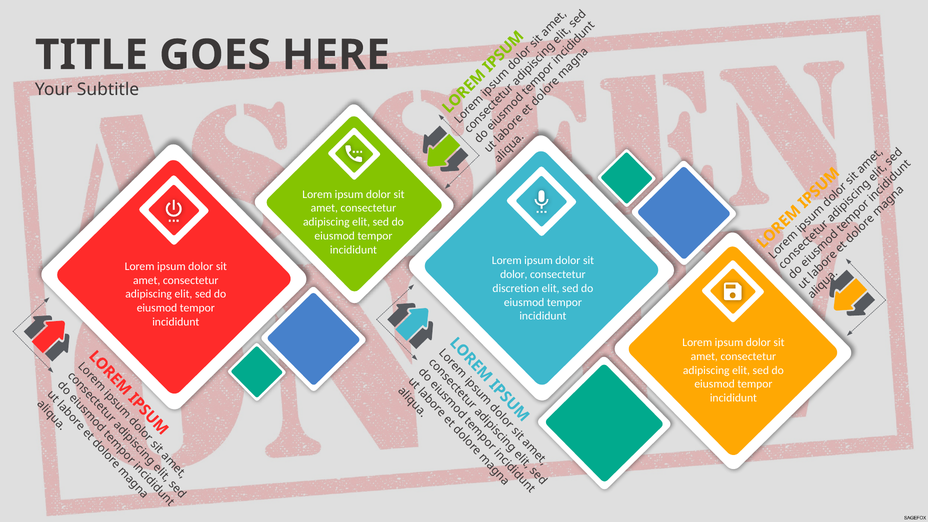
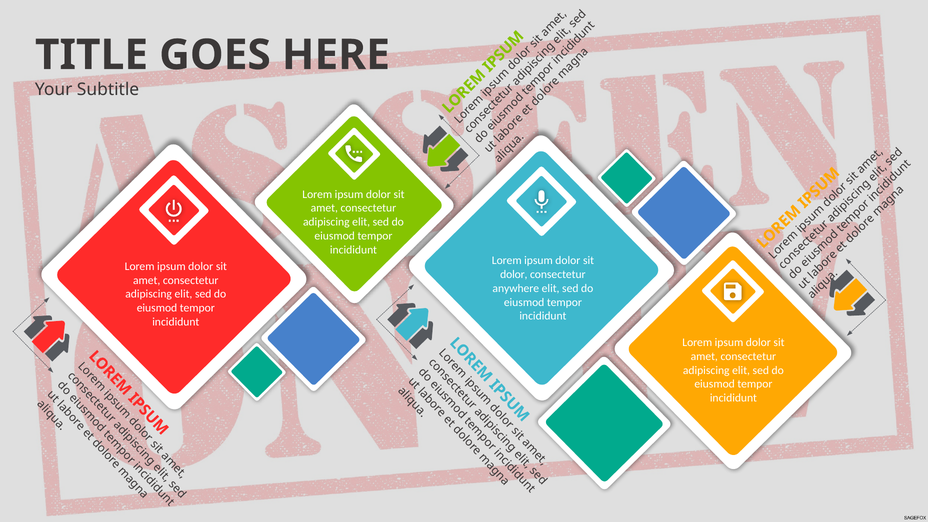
discretion: discretion -> anywhere (516, 288)
